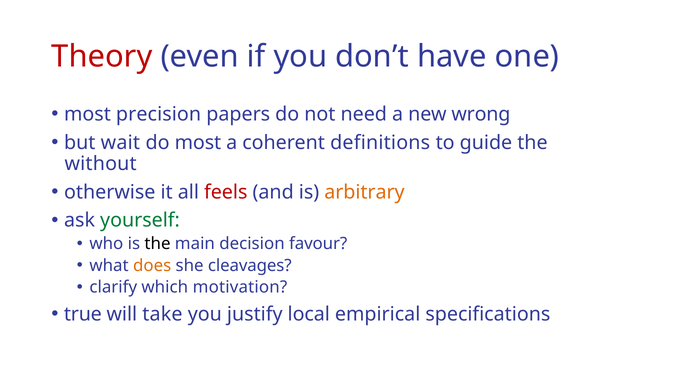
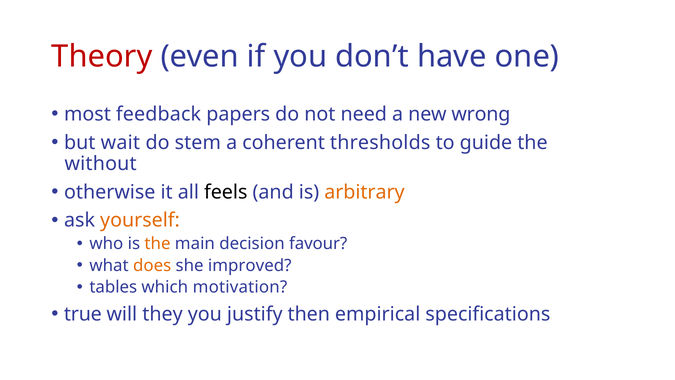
precision: precision -> feedback (159, 114)
do most: most -> stem (198, 142)
definitions: definitions -> thresholds (380, 142)
feels colour: red -> black (226, 192)
yourself colour: green -> orange (140, 220)
the colour: black -> orange (158, 244)
cleavages: cleavages -> improved (250, 265)
clarify: clarify -> tables (113, 287)
take: take -> they (163, 314)
local: local -> then (309, 314)
